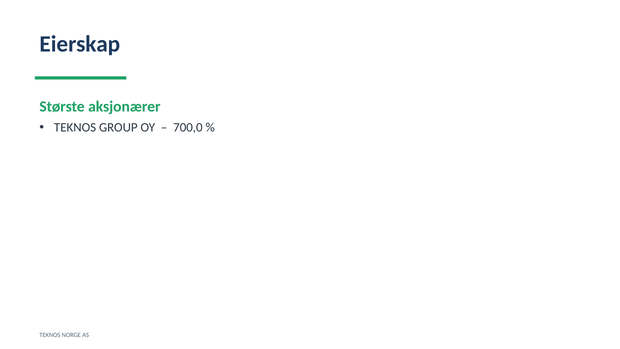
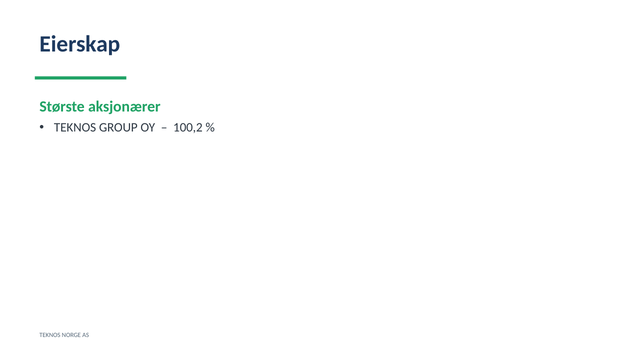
700,0: 700,0 -> 100,2 (188, 127)
